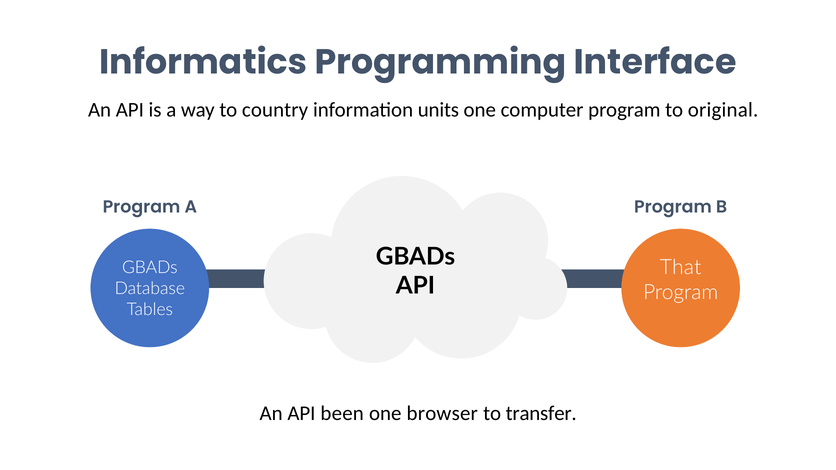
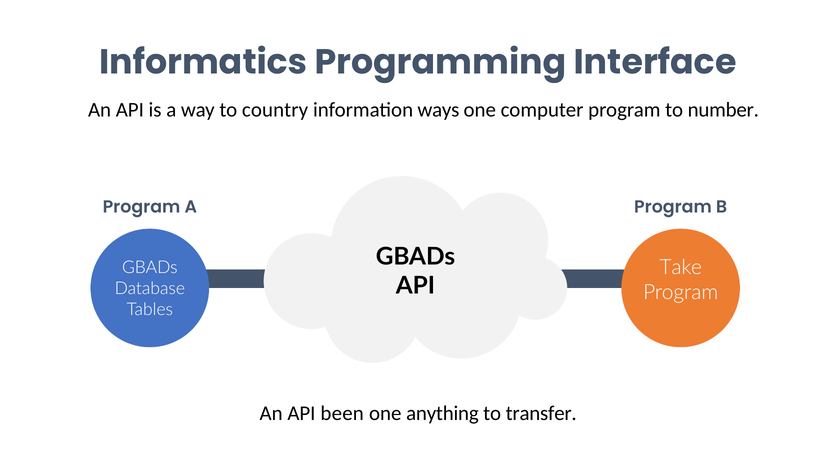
units: units -> ways (438, 110)
original: original -> number (723, 110)
That: That -> Take (681, 267)
browser: browser -> anything (442, 414)
